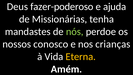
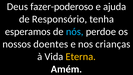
Missionárias: Missionárias -> Responsório (60, 19)
mandastes: mandastes -> esperamos (28, 32)
nós colour: light green -> light blue (75, 32)
conosco: conosco -> doentes (51, 44)
